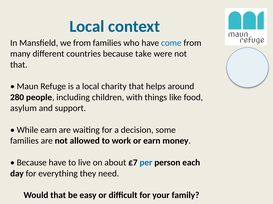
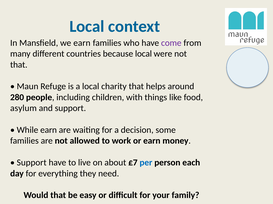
we from: from -> earn (82, 43)
come colour: blue -> purple (171, 43)
because take: take -> local (143, 54)
Because: Because -> Support (32, 163)
